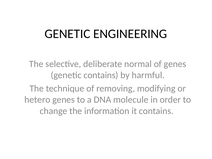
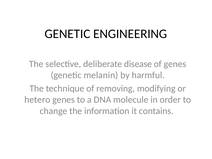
normal: normal -> disease (138, 64)
genetic contains: contains -> melanin (101, 75)
